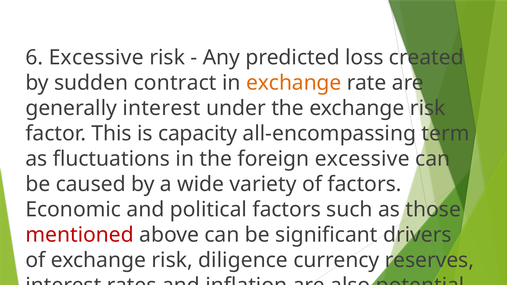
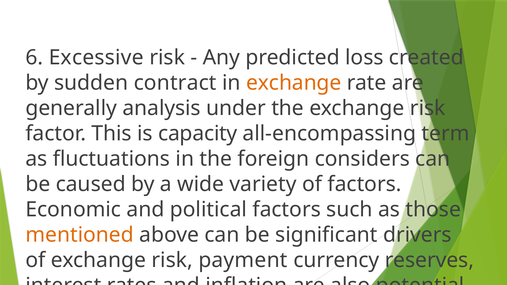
generally interest: interest -> analysis (162, 108)
foreign excessive: excessive -> considers (362, 159)
mentioned colour: red -> orange (80, 235)
diligence: diligence -> payment (243, 260)
